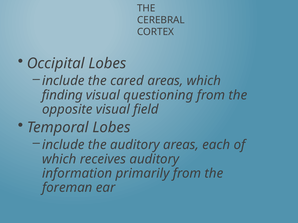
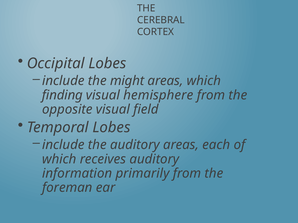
cared: cared -> might (127, 81)
questioning: questioning -> hemisphere (158, 95)
